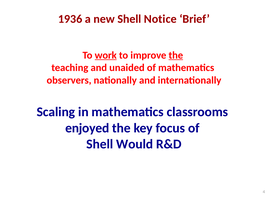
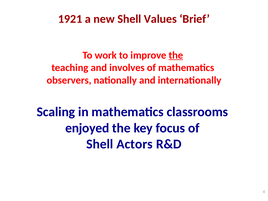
1936: 1936 -> 1921 (70, 19)
Notice: Notice -> Values (160, 19)
work underline: present -> none (106, 55)
unaided: unaided -> involves (127, 68)
Would: Would -> Actors (135, 144)
